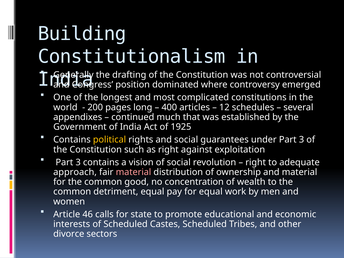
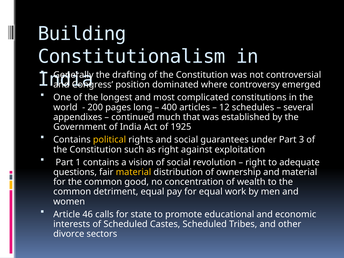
3: 3 -> 1 (78, 162)
approach: approach -> questions (75, 172)
material colour: pink -> yellow (133, 172)
